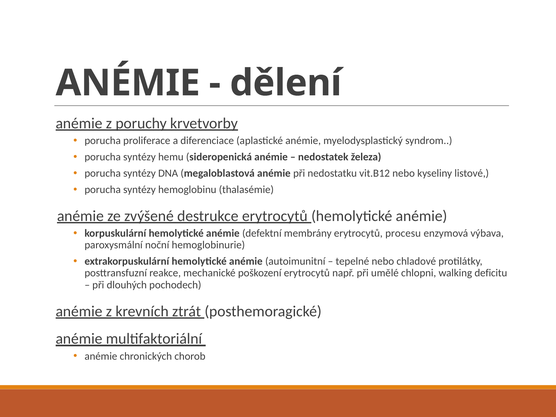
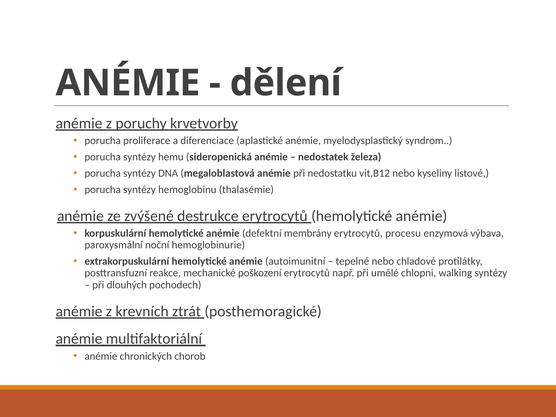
walking deficitu: deficitu -> syntézy (491, 273)
